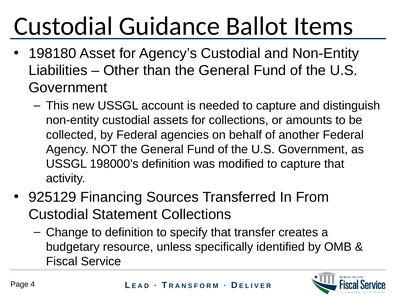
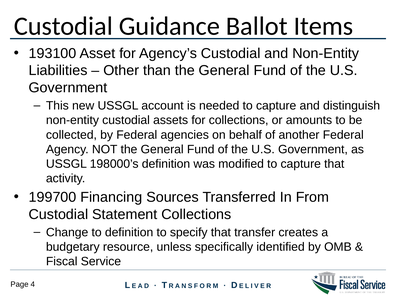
198180: 198180 -> 193100 (53, 53)
925129: 925129 -> 199700 (53, 197)
